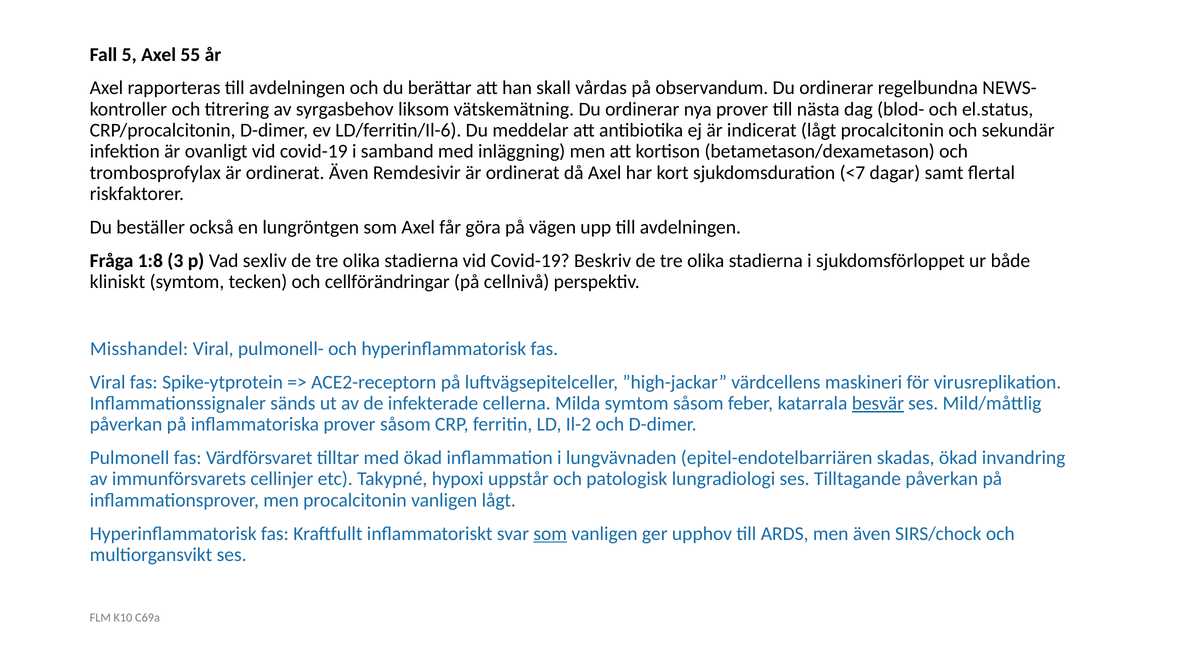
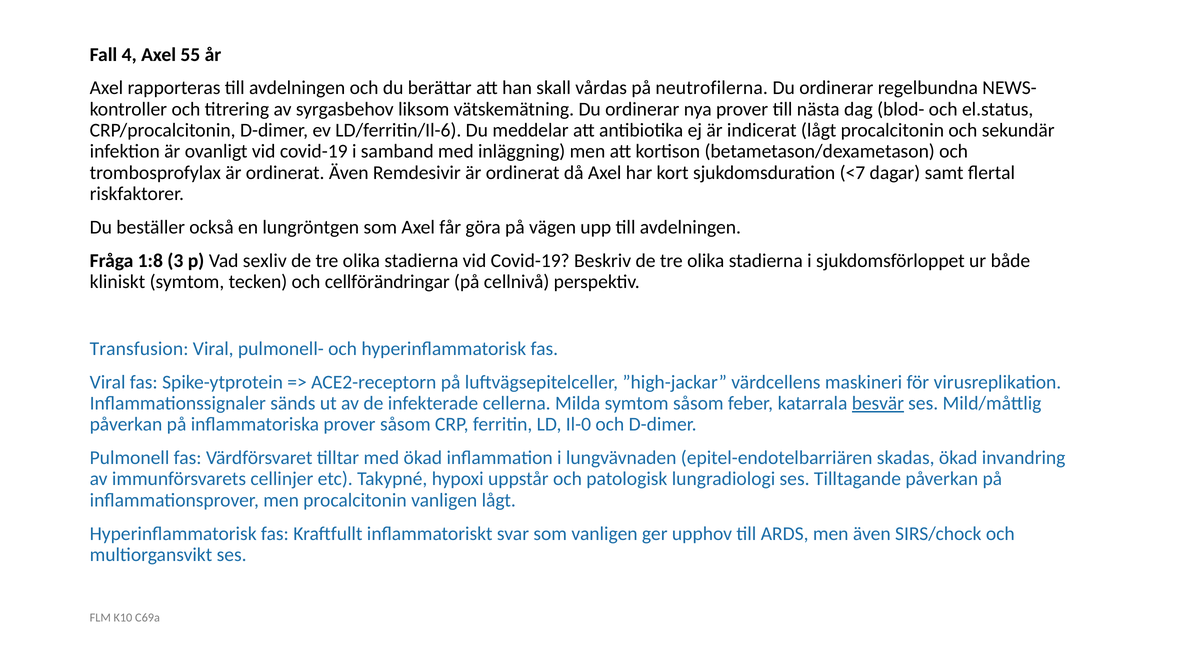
5: 5 -> 4 (129, 55)
observandum: observandum -> neutrofilerna (712, 88)
Misshandel: Misshandel -> Transfusion (139, 349)
Il-2: Il-2 -> Il-0 (578, 424)
som underline: present -> none (550, 534)
